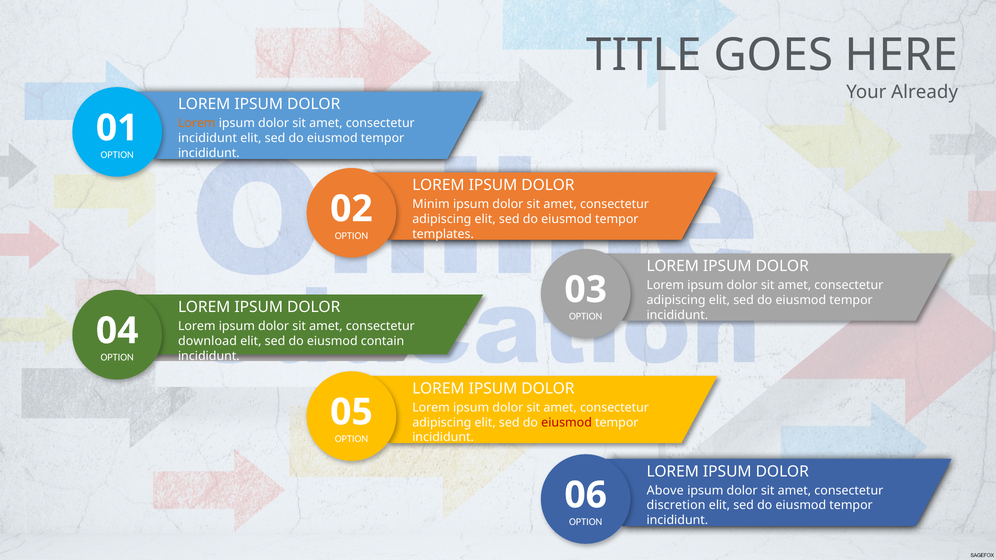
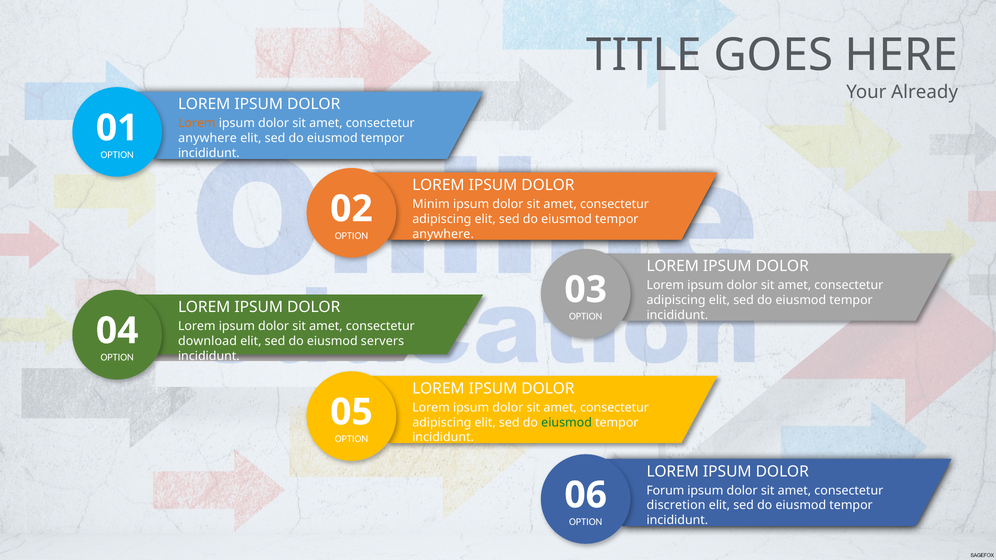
incididunt: incididunt -> anywhere (208, 138)
templates: templates -> anywhere (443, 234)
contain: contain -> servers (382, 341)
eiusmod colour: red -> green (567, 423)
Above: Above -> Forum (665, 491)
